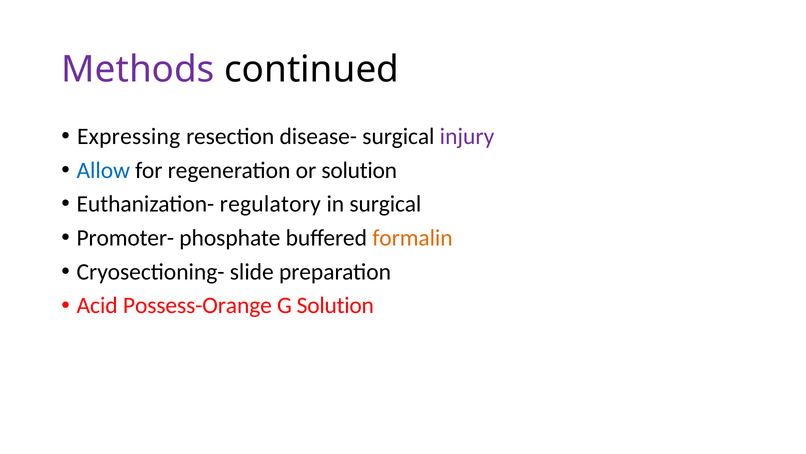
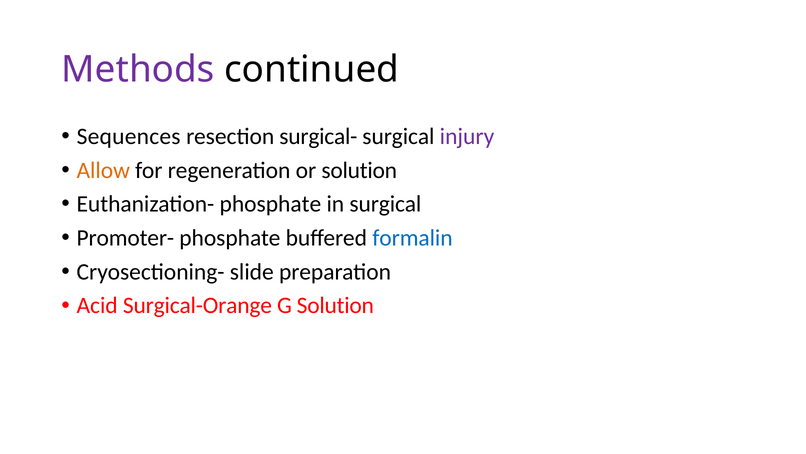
Expressing: Expressing -> Sequences (129, 136)
disease-: disease- -> surgical- (318, 136)
Allow colour: blue -> orange (103, 170)
Euthanization- regulatory: regulatory -> phosphate (270, 204)
formalin colour: orange -> blue (412, 238)
Possess-Orange: Possess-Orange -> Surgical-Orange (197, 305)
